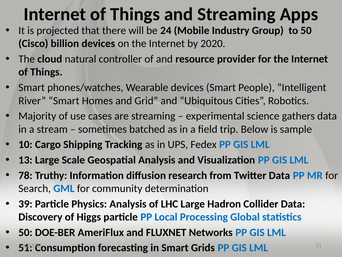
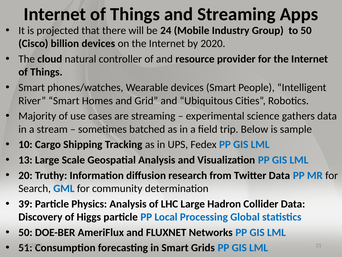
78: 78 -> 20 (25, 175)
